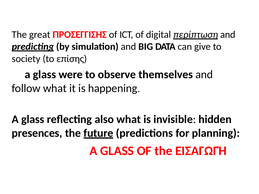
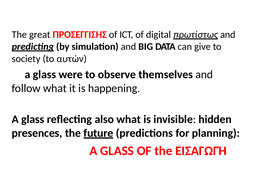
περίπτωση: περίπτωση -> πρωτίστως (196, 35)
επίσης: επίσης -> αυτών (72, 59)
